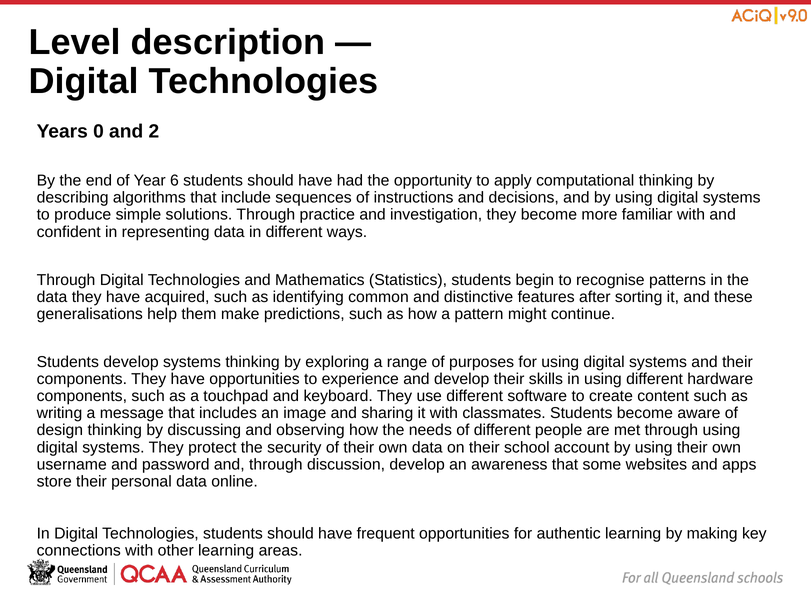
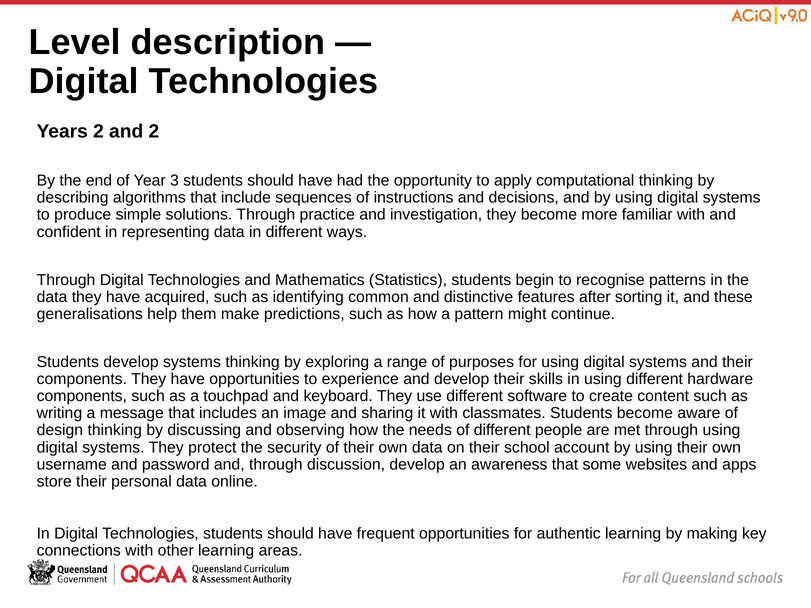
Years 0: 0 -> 2 (98, 131)
6: 6 -> 3 (174, 181)
